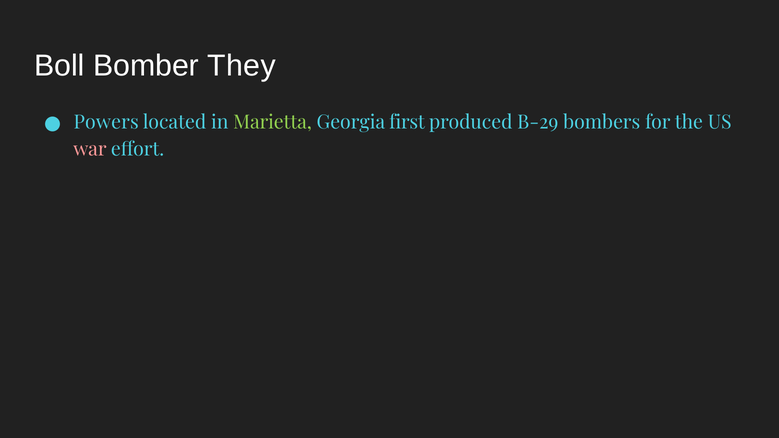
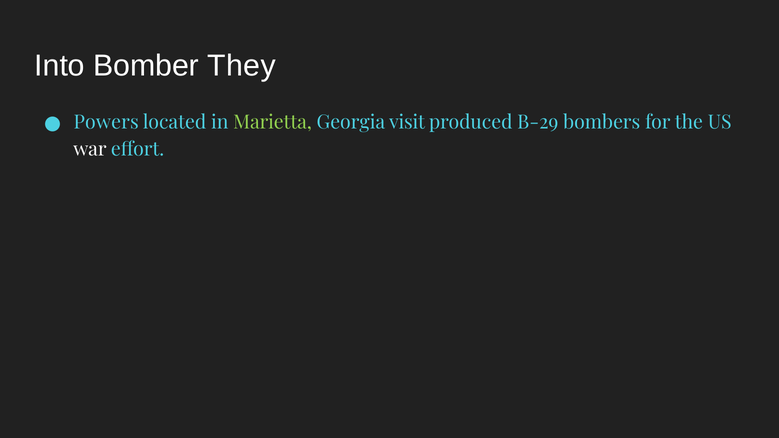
Boll: Boll -> Into (60, 66)
first: first -> visit (407, 123)
war colour: pink -> white (90, 149)
